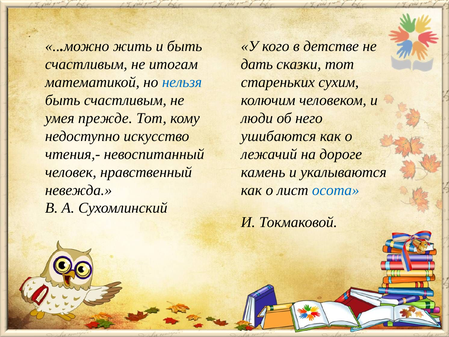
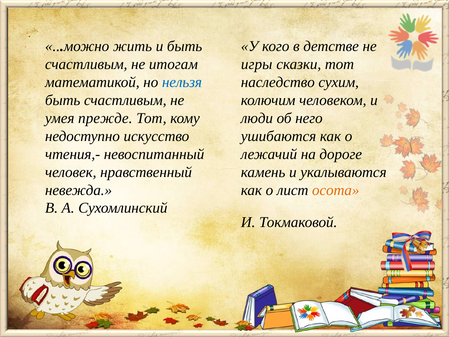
дать: дать -> игры (257, 64)
стареньких: стареньких -> наследство (278, 82)
осота colour: blue -> orange (336, 190)
